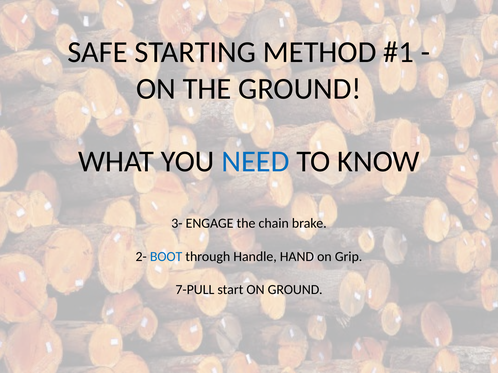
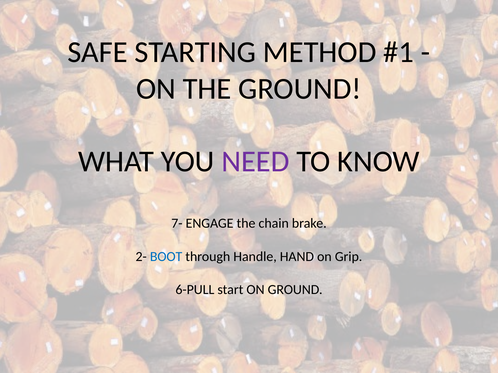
NEED colour: blue -> purple (255, 162)
3-: 3- -> 7- (177, 224)
7-PULL: 7-PULL -> 6-PULL (195, 290)
